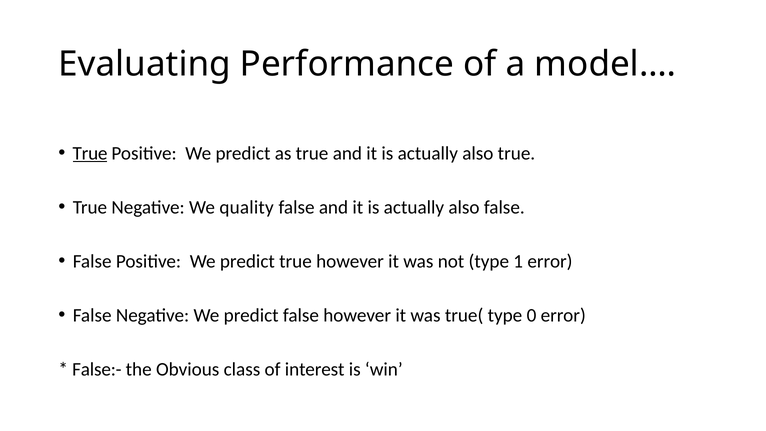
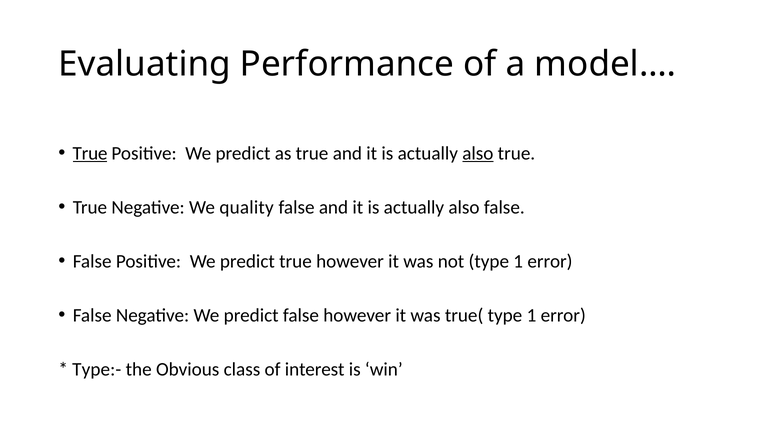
also underline: none -> present (478, 153)
true( type 0: 0 -> 1 (531, 315)
False:-: False:- -> Type:- (97, 369)
